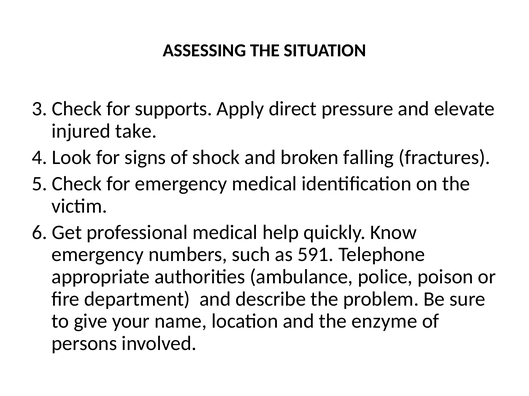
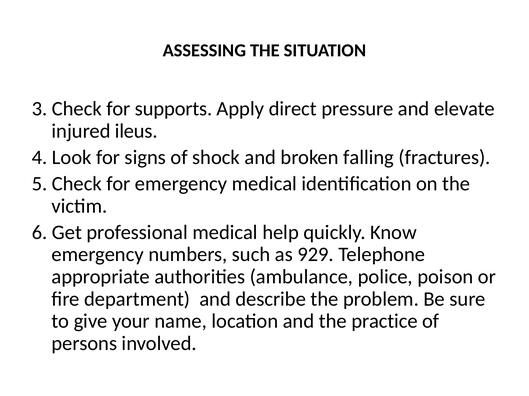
take: take -> ileus (136, 131)
591: 591 -> 929 (316, 255)
enzyme: enzyme -> practice (385, 322)
